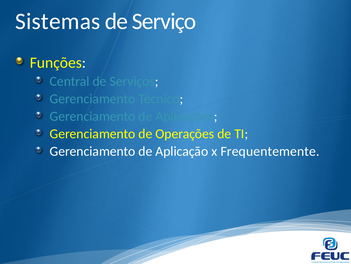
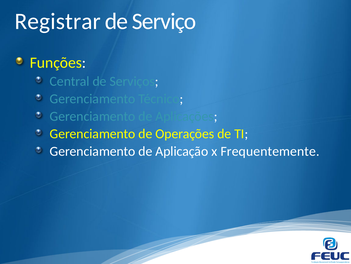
Sistemas: Sistemas -> Registrar (58, 21)
